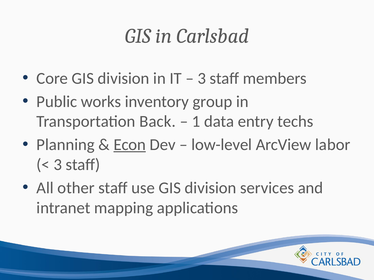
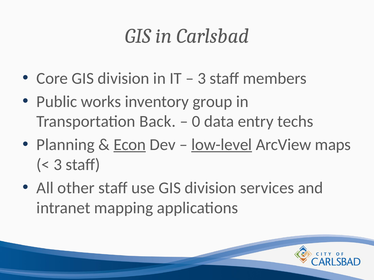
1: 1 -> 0 (196, 122)
low-level underline: none -> present (222, 145)
labor: labor -> maps (333, 145)
